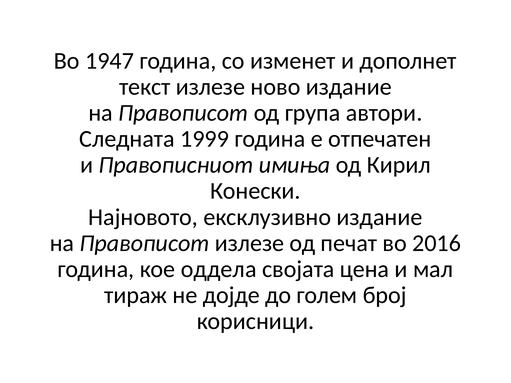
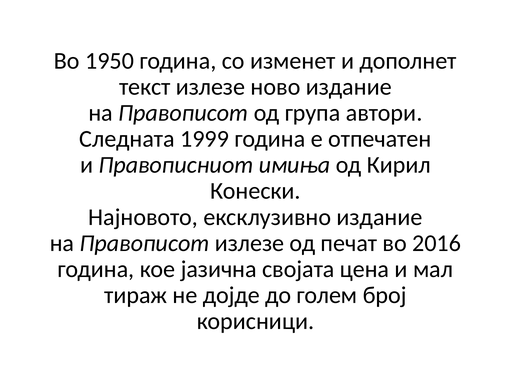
1947: 1947 -> 1950 (110, 61)
оддела: оддела -> јазична (219, 269)
